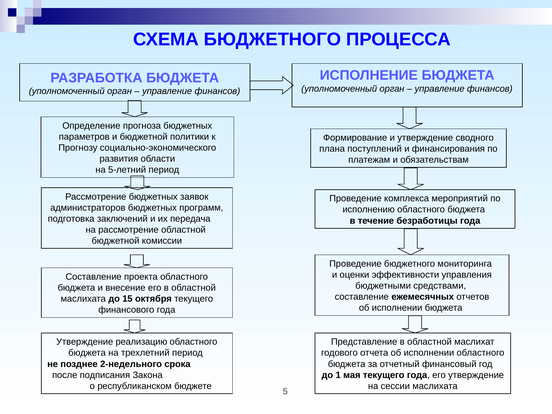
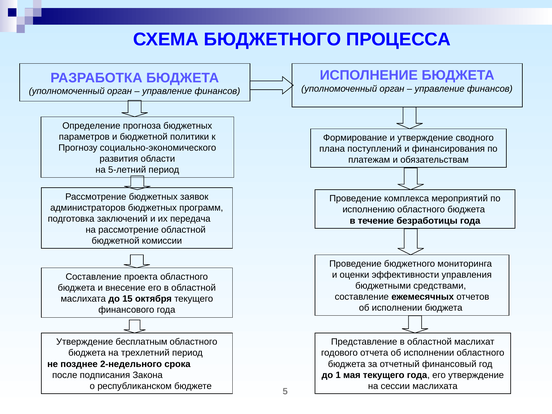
реализацию: реализацию -> бесплатным (141, 342)
